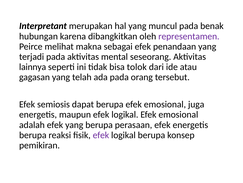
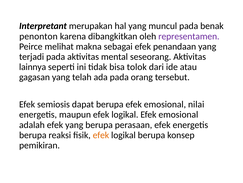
hubungan: hubungan -> penonton (38, 36)
juga: juga -> nilai (196, 104)
efek colour: purple -> orange (101, 135)
